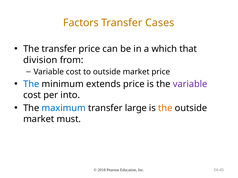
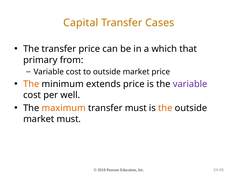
Factors: Factors -> Capital (81, 23)
division: division -> primary (40, 60)
The colour: blue -> orange (31, 84)
into: into -> well (70, 95)
maximum colour: blue -> orange (64, 108)
transfer large: large -> must (136, 108)
